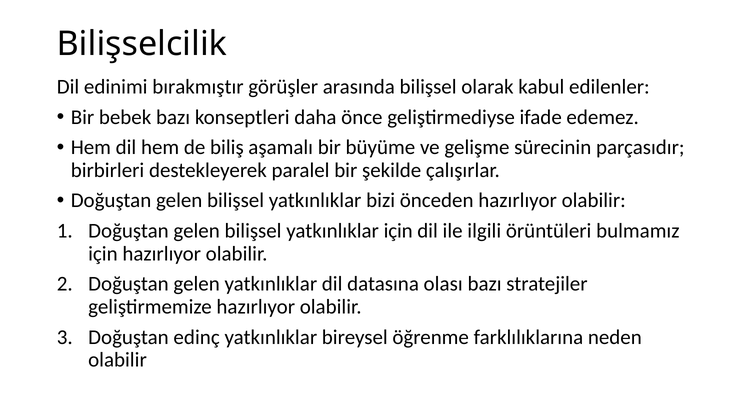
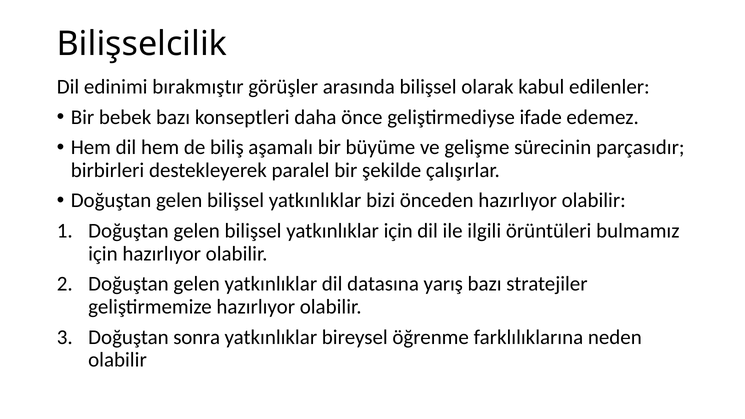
olası: olası -> yarış (443, 284)
edinç: edinç -> sonra (197, 337)
